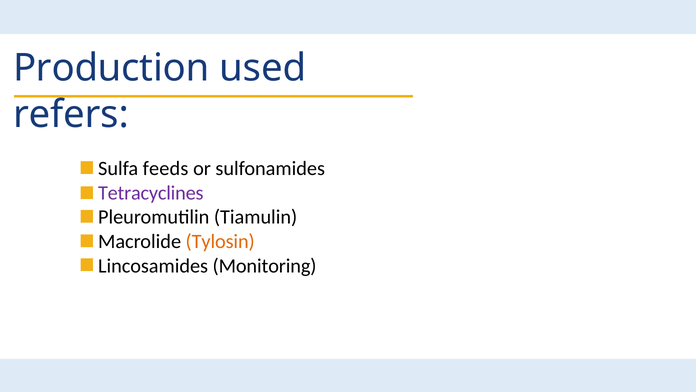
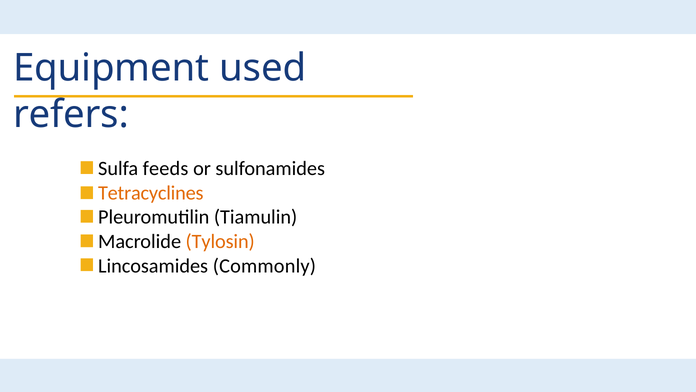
Production: Production -> Equipment (111, 68)
Tetracyclines colour: purple -> orange (151, 193)
Monitoring: Monitoring -> Commonly (264, 266)
